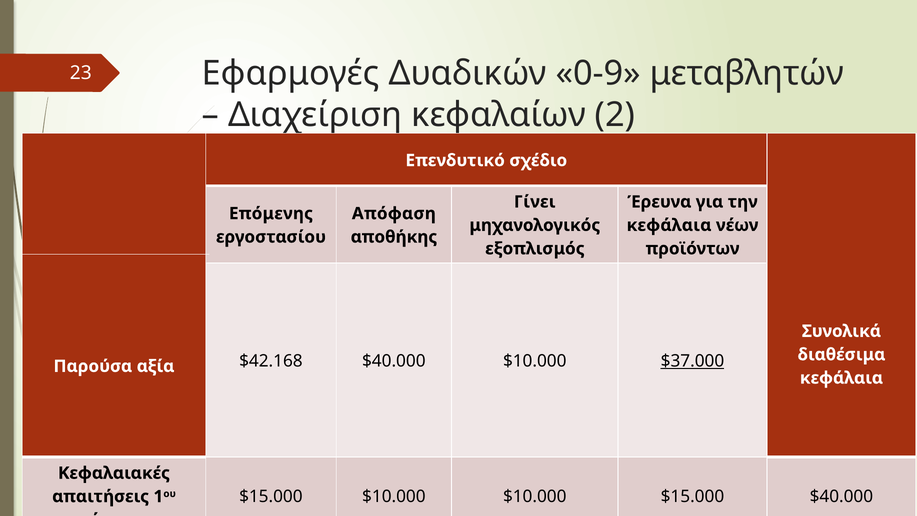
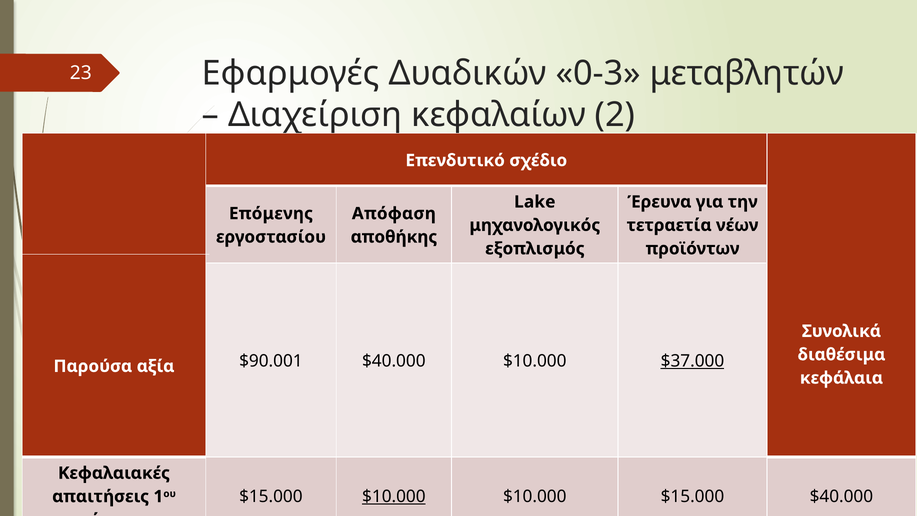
0-9: 0-9 -> 0-3 (598, 73)
Γίνει: Γίνει -> Lake (535, 202)
κεφάλαια: κεφάλαια -> τετραετία (669, 225)
$42.168: $42.168 -> $90.001 (271, 361)
$10.000 underline: none -> present (394, 496)
